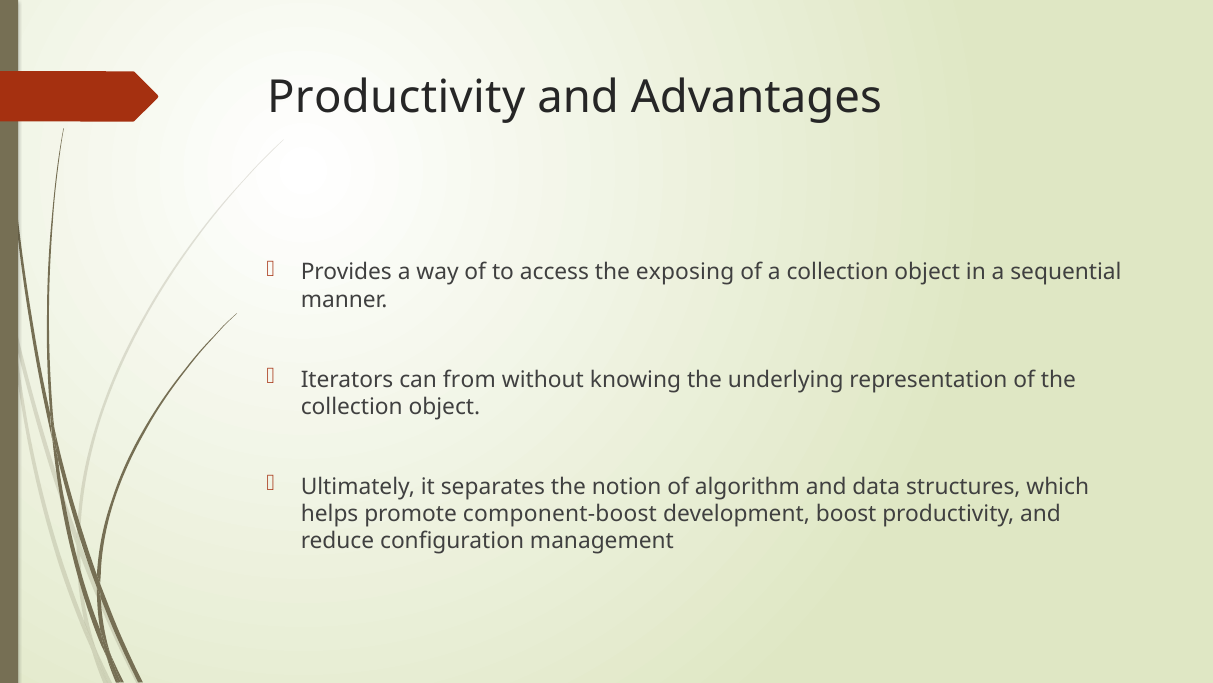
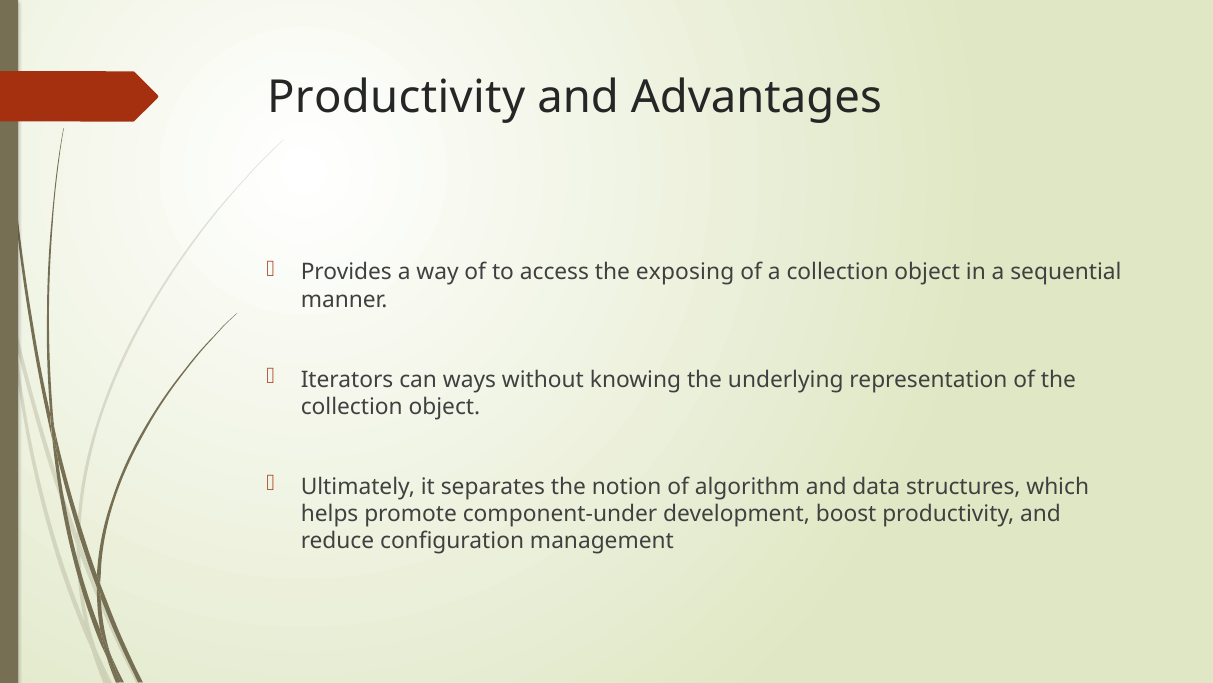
from: from -> ways (469, 379)
component-boost: component-boost -> component-under (560, 514)
